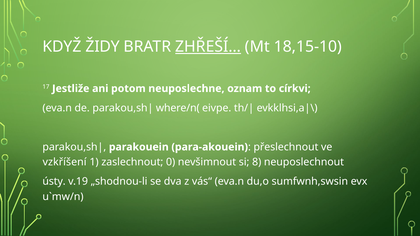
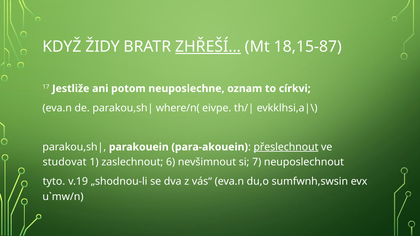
18,15-10: 18,15-10 -> 18,15-87 (308, 47)
přeslechnout underline: none -> present (286, 147)
vzkříšení: vzkříšení -> studovat (65, 162)
0: 0 -> 6 (171, 162)
8: 8 -> 7 (257, 162)
ústy: ústy -> tyto (54, 182)
